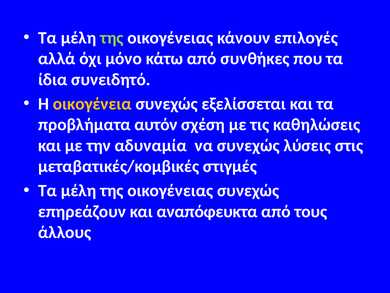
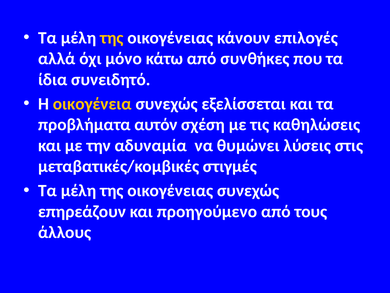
της colour: light green -> yellow (112, 38)
να συνεχώς: συνεχώς -> θυμώνει (248, 145)
αναπόφευκτα: αναπόφευκτα -> προηγούμενο (207, 211)
